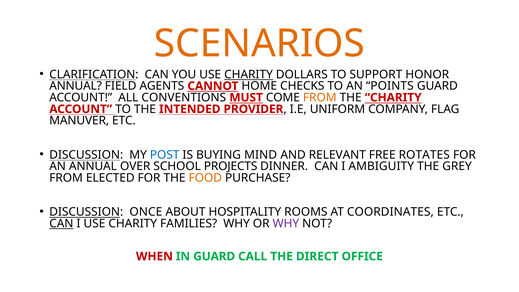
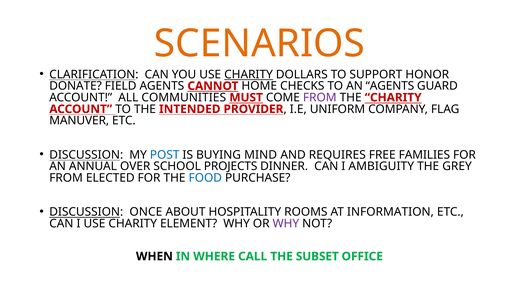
ANNUAL: ANNUAL -> DONATE (76, 86)
AN POINTS: POINTS -> AGENTS (390, 86)
CONVENTIONS: CONVENTIONS -> COMMUNITIES (184, 98)
FROM colour: orange -> purple (320, 98)
RELEVANT: RELEVANT -> REQUIRES (337, 155)
ROTATES: ROTATES -> FAMILIES (424, 155)
FOOD colour: orange -> blue (205, 178)
COORDINATES: COORDINATES -> INFORMATION (390, 212)
CAN underline: present -> none (61, 224)
FAMILIES: FAMILIES -> ELEMENT (189, 224)
WHEN colour: red -> black (154, 256)
IN GUARD: GUARD -> WHERE (214, 256)
DIRECT: DIRECT -> SUBSET (317, 256)
